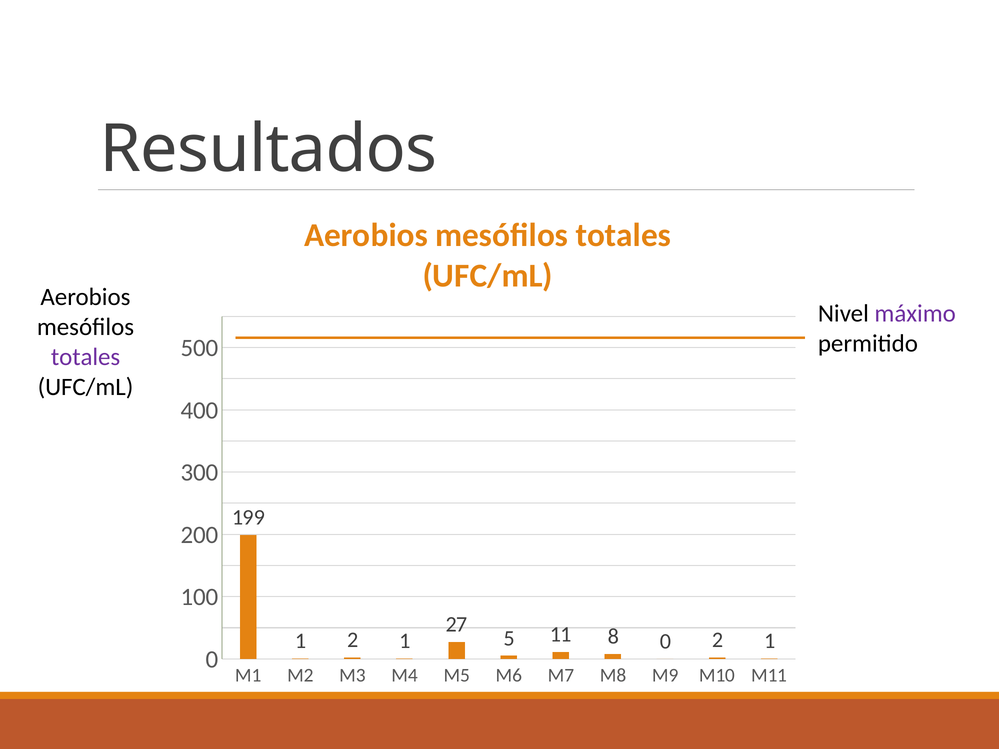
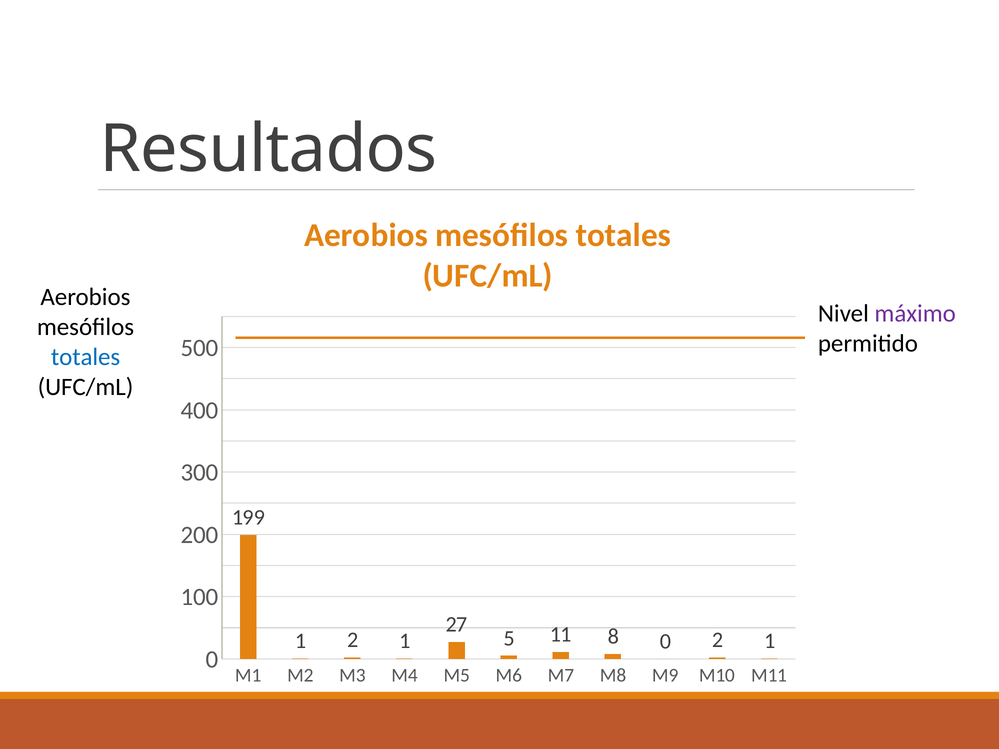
totales colour: purple -> blue (86, 357)
